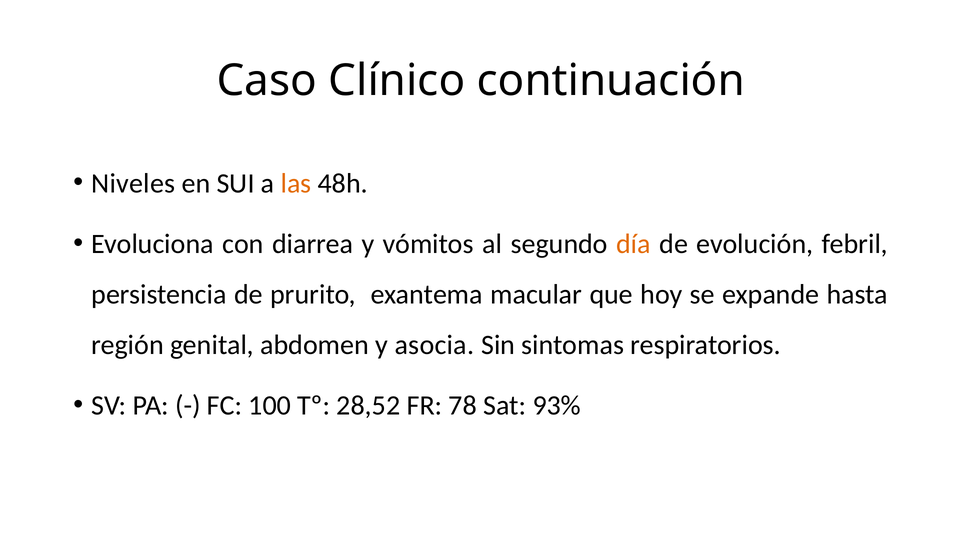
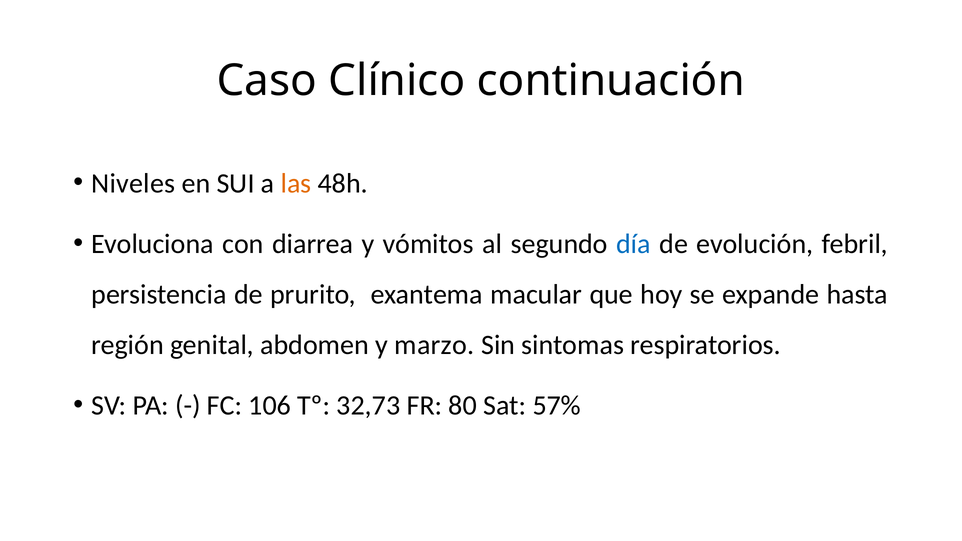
día colour: orange -> blue (634, 244)
asocia: asocia -> marzo (434, 345)
100: 100 -> 106 (270, 405)
28,52: 28,52 -> 32,73 (368, 405)
78: 78 -> 80 (463, 405)
93%: 93% -> 57% (557, 405)
